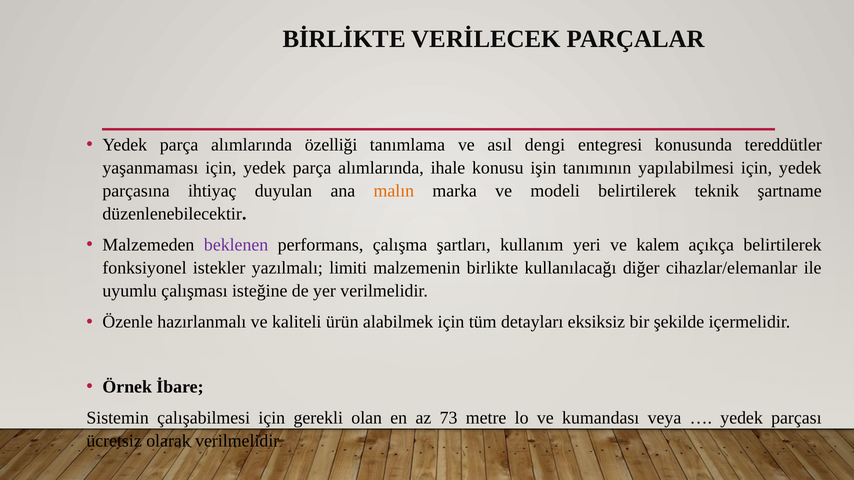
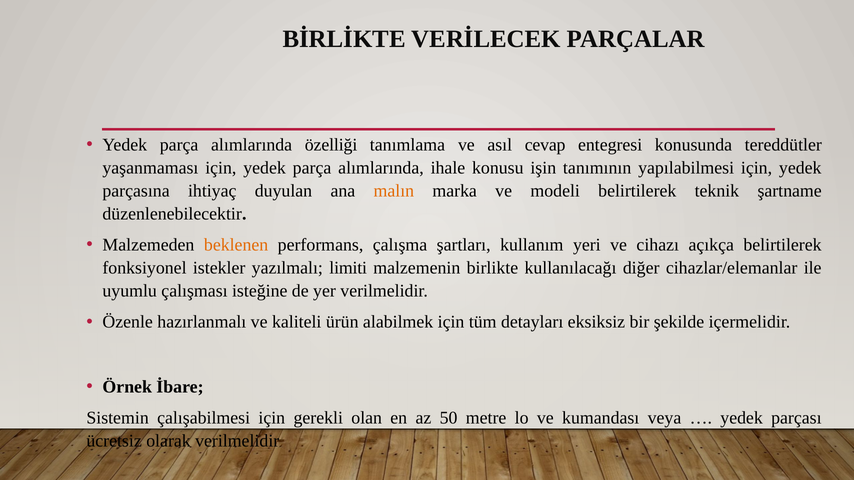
dengi: dengi -> cevap (545, 145)
beklenen colour: purple -> orange (236, 245)
kalem: kalem -> cihazı (658, 245)
73: 73 -> 50 (449, 418)
